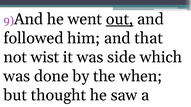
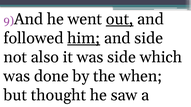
him underline: none -> present (84, 38)
and that: that -> side (149, 38)
wist: wist -> also (45, 57)
